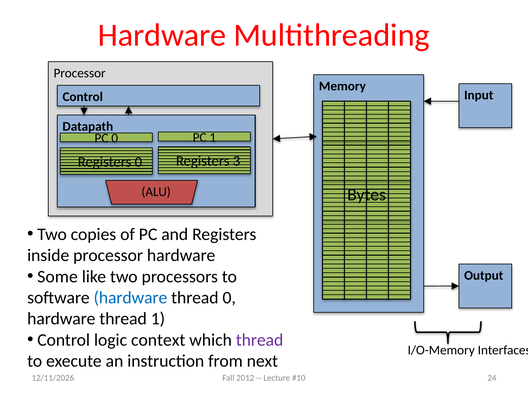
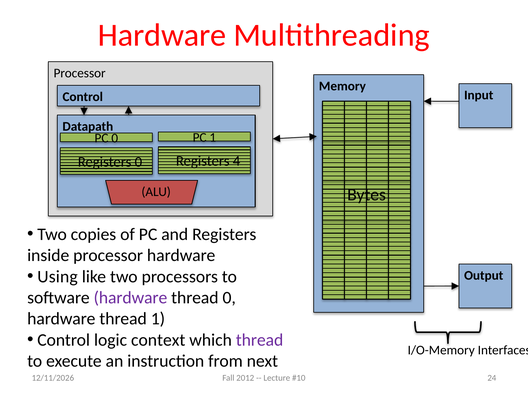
3: 3 -> 4 (237, 161)
Some: Some -> Using (58, 277)
hardware colour: blue -> purple (130, 298)
